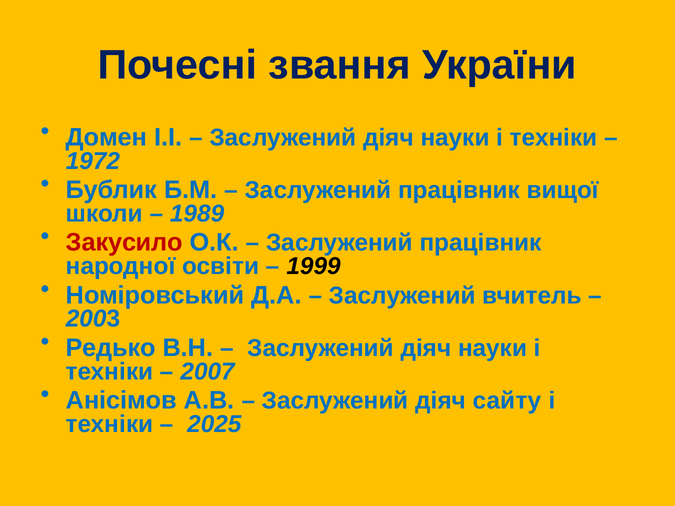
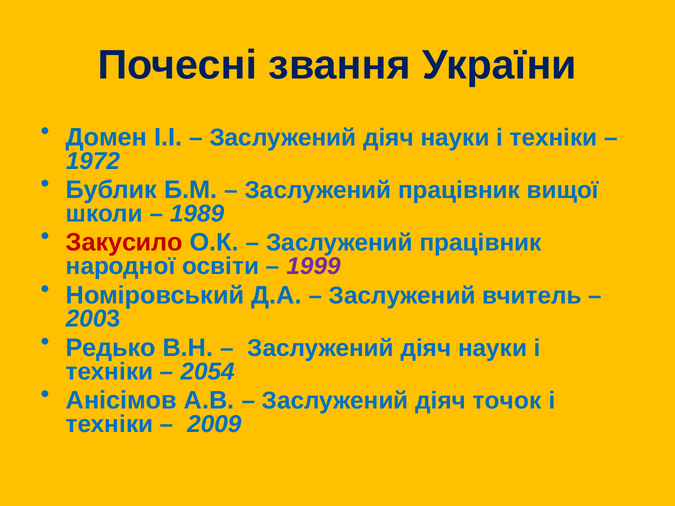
1999 colour: black -> purple (314, 266)
2007: 2007 -> 2054 (208, 372)
сайту: сайту -> точок (507, 401)
2025: 2025 -> 2009 (214, 424)
